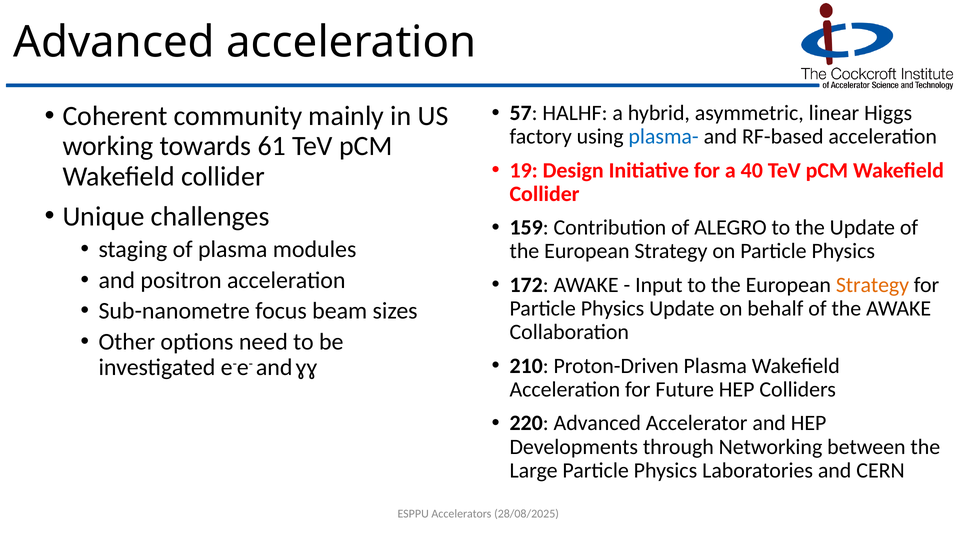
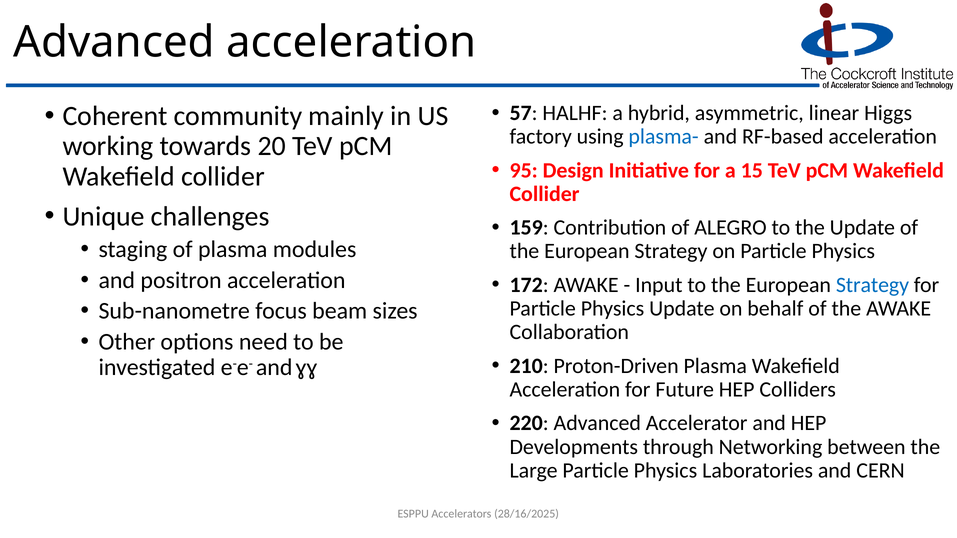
61: 61 -> 20 (272, 146)
19: 19 -> 95 (524, 170)
40: 40 -> 15 (752, 170)
Strategy colour: orange -> blue (872, 285)
28/08/2025: 28/08/2025 -> 28/16/2025 (527, 514)
